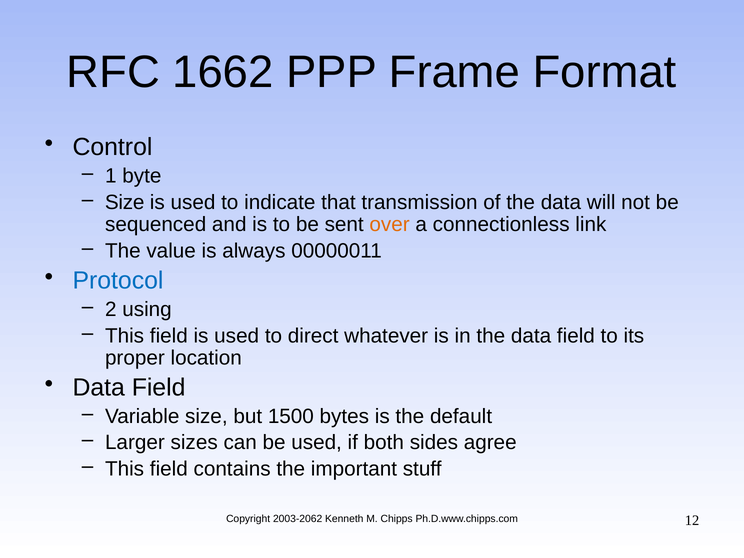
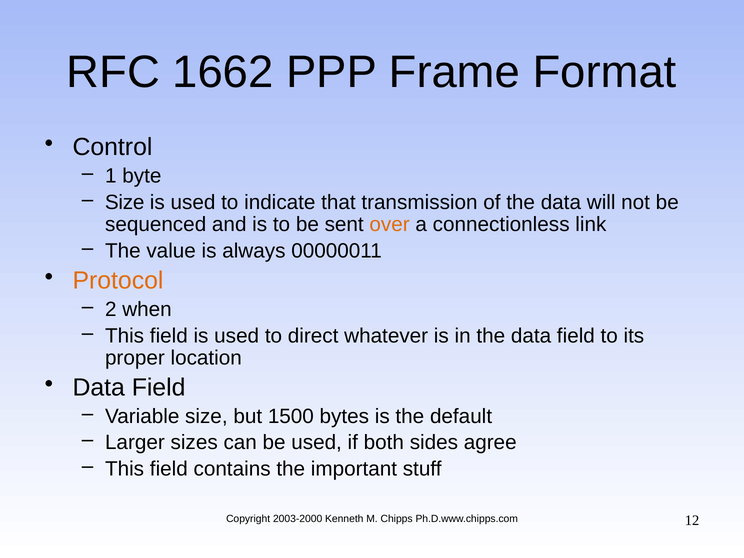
Protocol colour: blue -> orange (118, 281)
using: using -> when (147, 309)
2003-2062: 2003-2062 -> 2003-2000 (298, 519)
